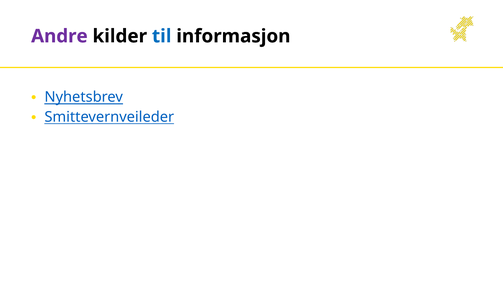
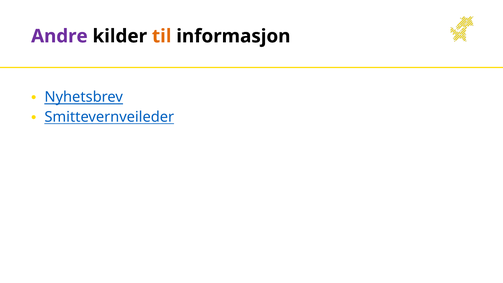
til colour: blue -> orange (162, 36)
